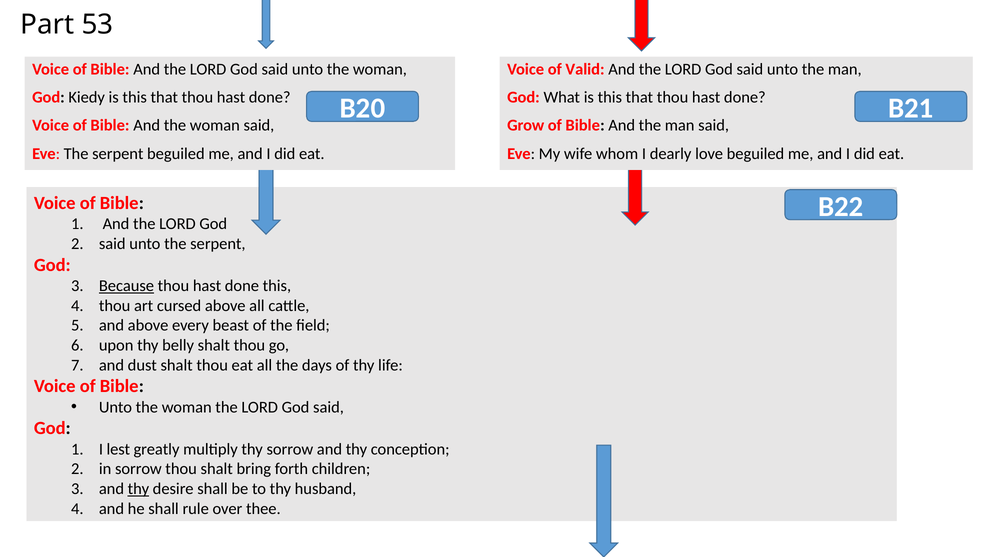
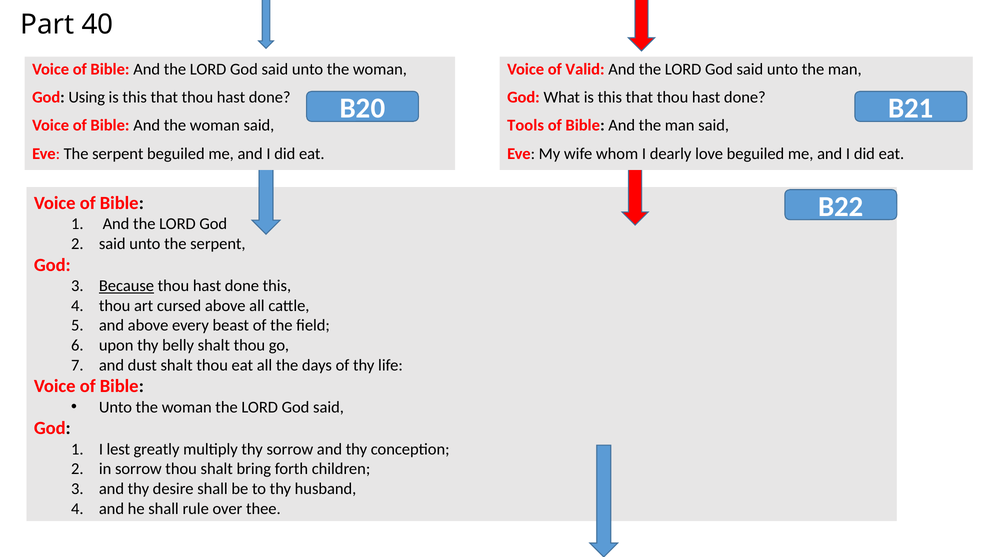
53: 53 -> 40 (97, 24)
Kiedy: Kiedy -> Using (87, 97)
Grow: Grow -> Tools (526, 126)
thy underline: present -> none (138, 489)
